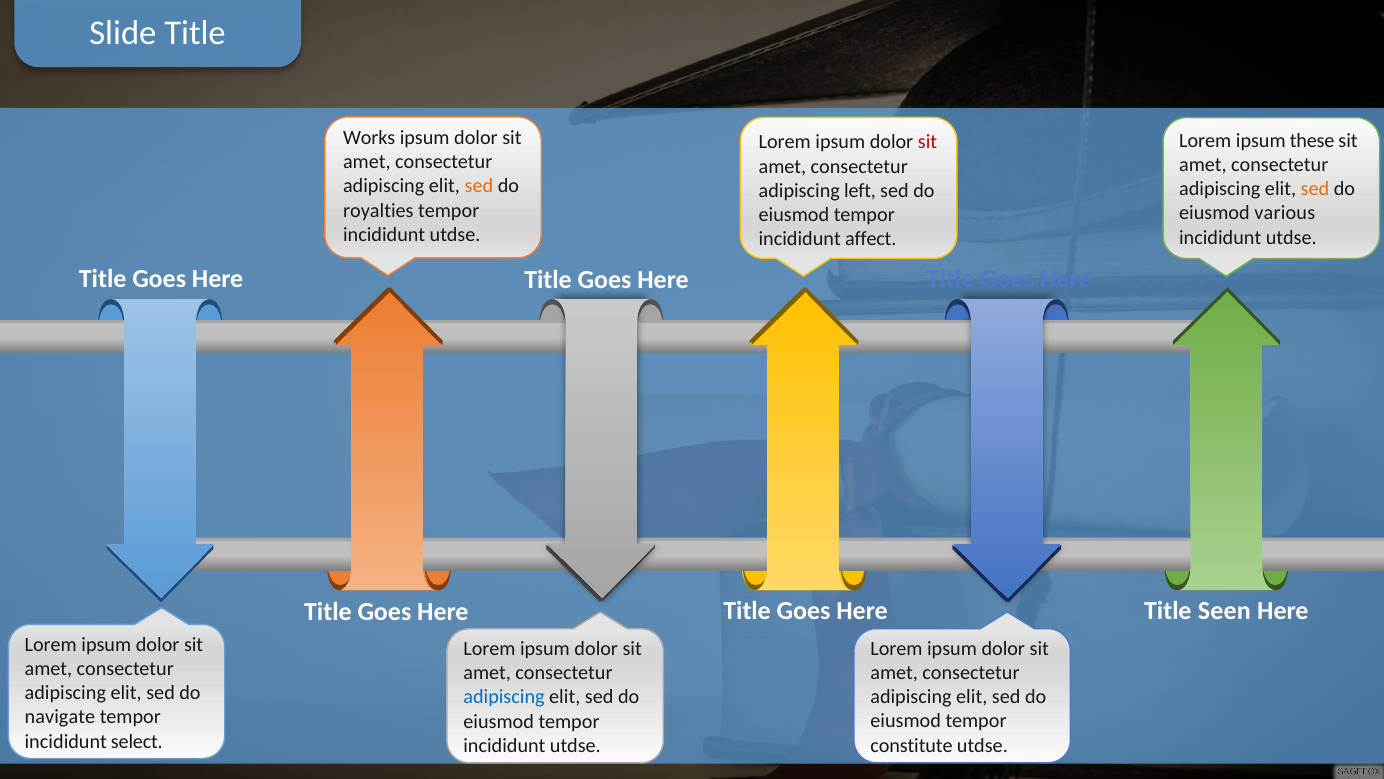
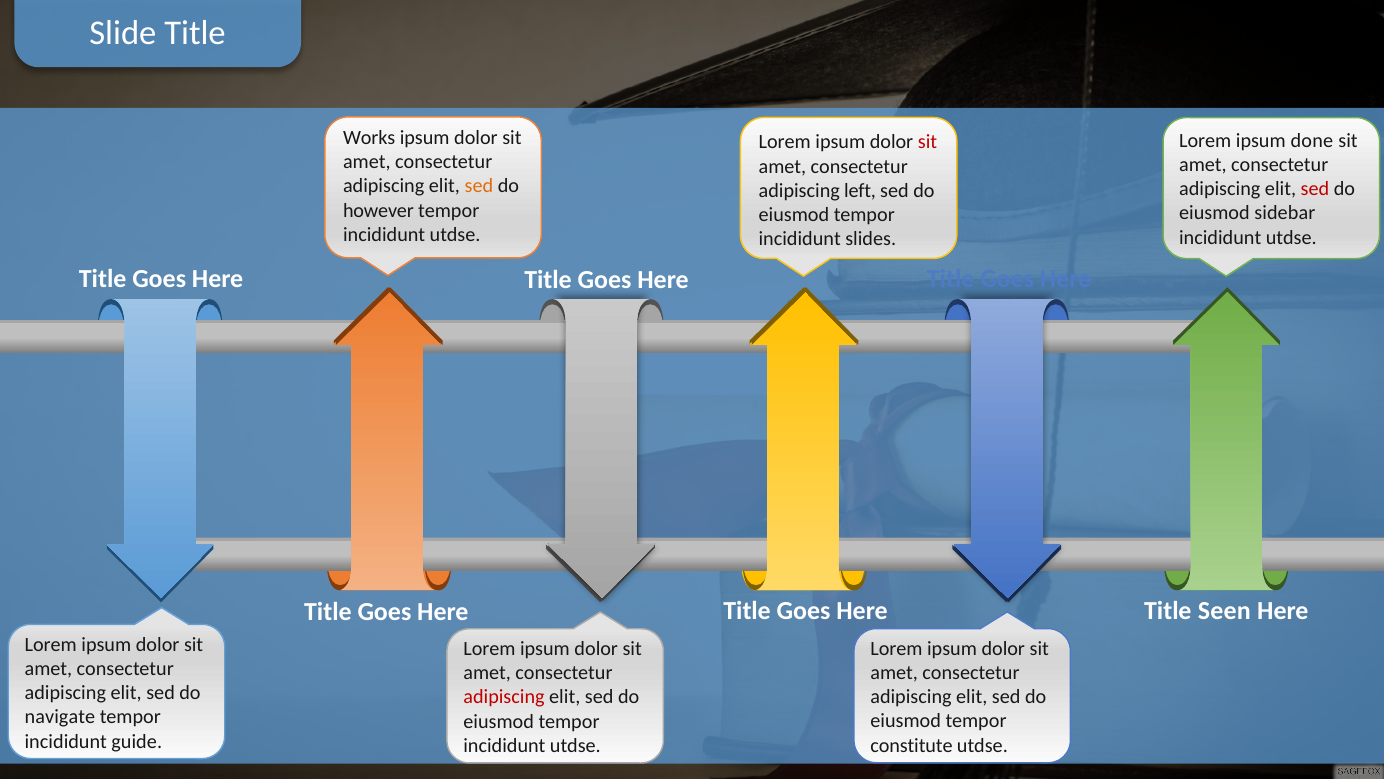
these: these -> done (1312, 140)
sed colour: orange -> red (1315, 189)
royalties: royalties -> however (378, 210)
various: various -> sidebar (1285, 213)
affect: affect -> slides (871, 239)
adipiscing colour: blue -> red (504, 697)
select: select -> guide (137, 741)
